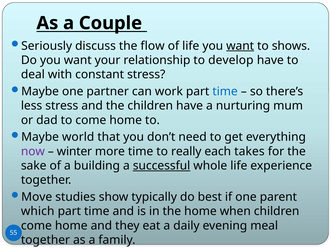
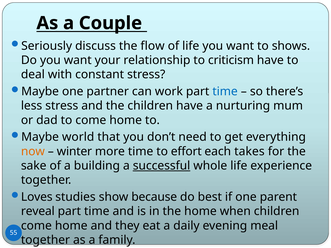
want underline: present -> none (240, 46)
develop: develop -> criticism (231, 60)
now colour: purple -> orange (33, 151)
really: really -> effort (186, 151)
Move: Move -> Loves (37, 197)
typically: typically -> because (154, 197)
which: which -> reveal (38, 211)
